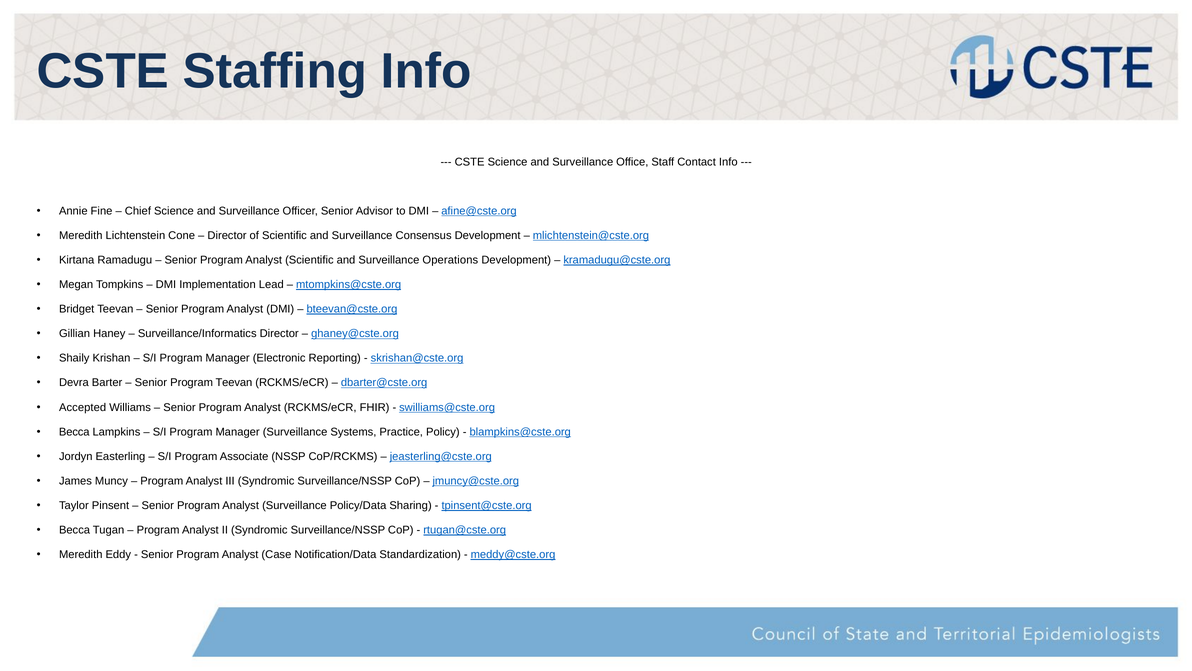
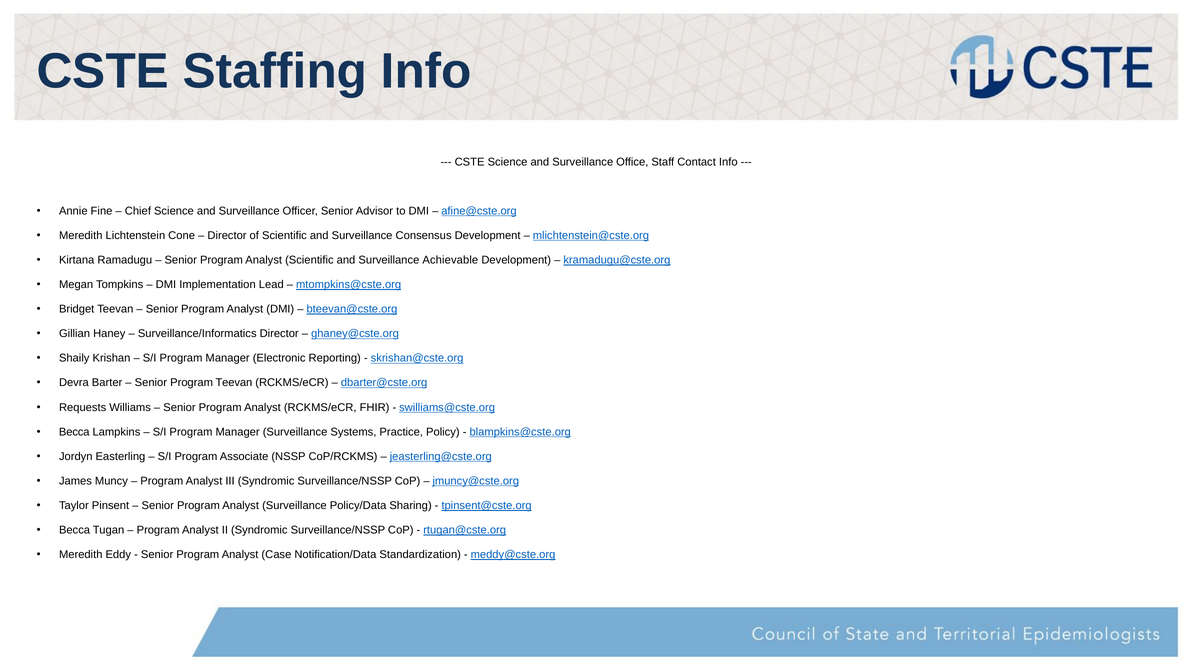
Operations: Operations -> Achievable (450, 260)
Accepted: Accepted -> Requests (83, 407)
